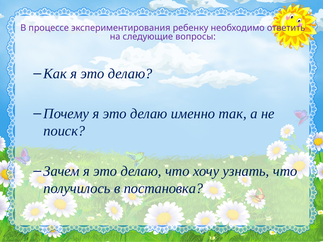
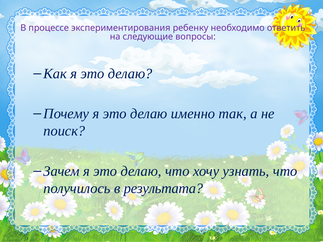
постановка: постановка -> результата (163, 189)
